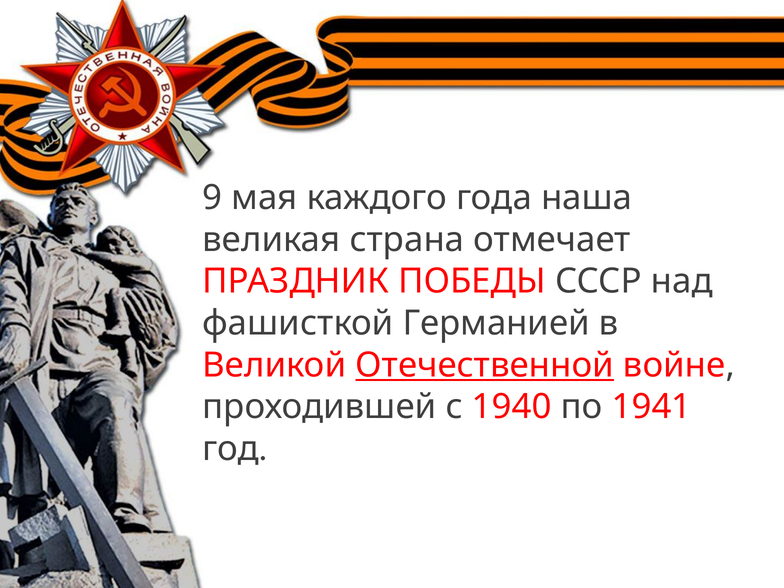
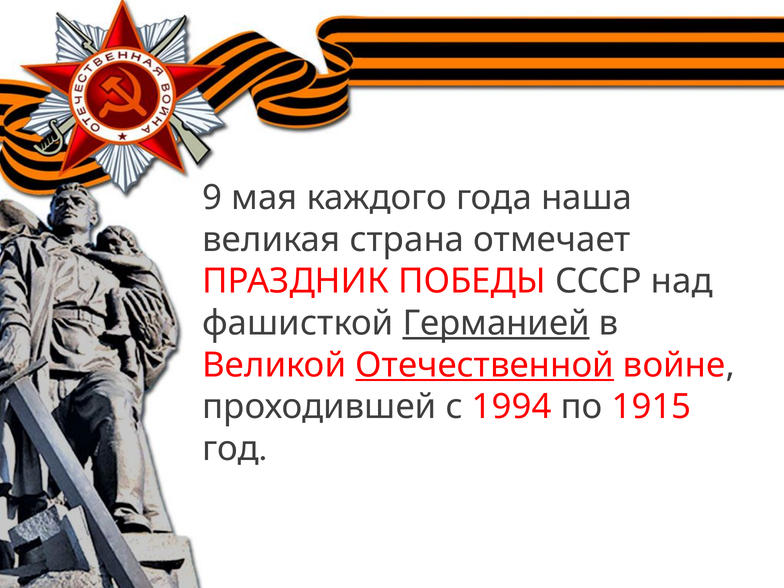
Германией underline: none -> present (496, 323)
1940: 1940 -> 1994 (512, 407)
1941: 1941 -> 1915 (652, 407)
